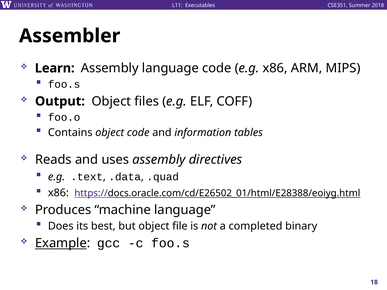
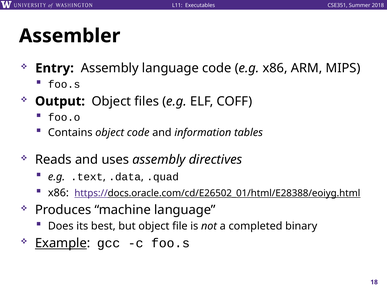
Learn: Learn -> Entry (55, 68)
